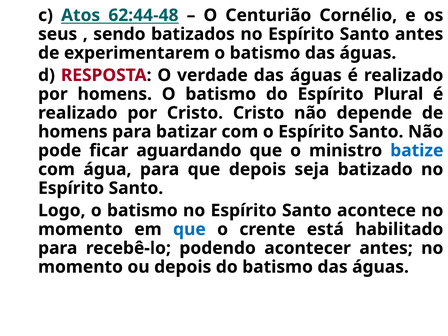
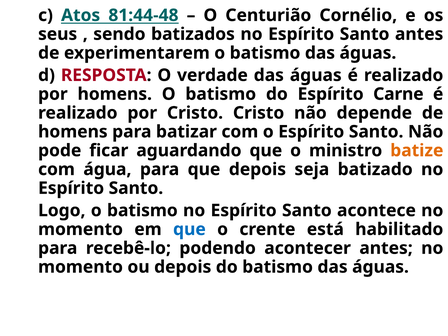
62:44-48: 62:44-48 -> 81:44-48 (143, 15)
Plural: Plural -> Carne (398, 94)
batize colour: blue -> orange (417, 151)
